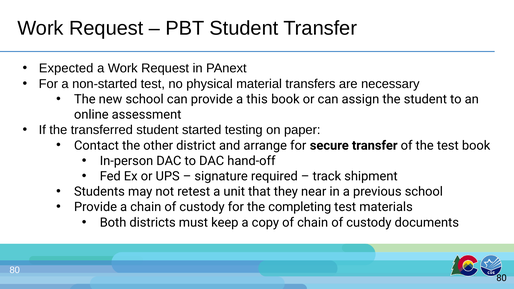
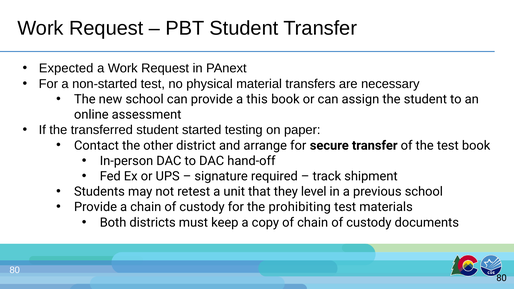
near: near -> level (314, 192)
completing: completing -> prohibiting (300, 207)
